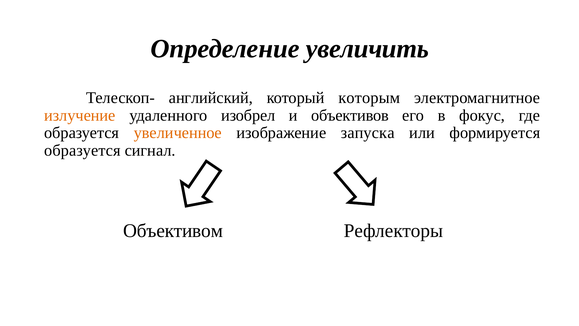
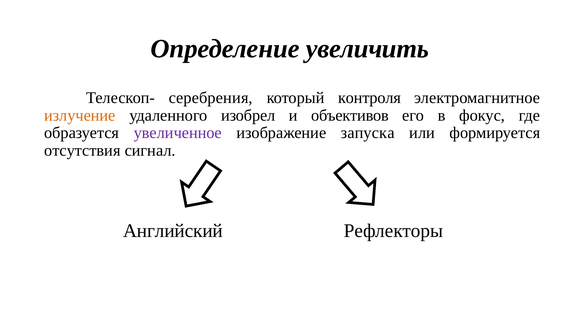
английский: английский -> серебрения (211, 98)
которым: которым -> контроля (370, 98)
увеличенное colour: orange -> purple (178, 133)
образуется: образуется -> отсутствия (82, 150)
Объективом: Объективом -> Английский (173, 230)
